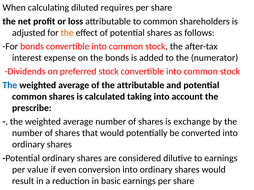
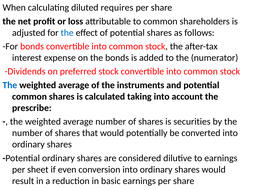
the colour: orange -> blue (67, 33)
the attributable: attributable -> instruments (141, 85)
exchange: exchange -> securities (192, 122)
value: value -> sheet (38, 170)
